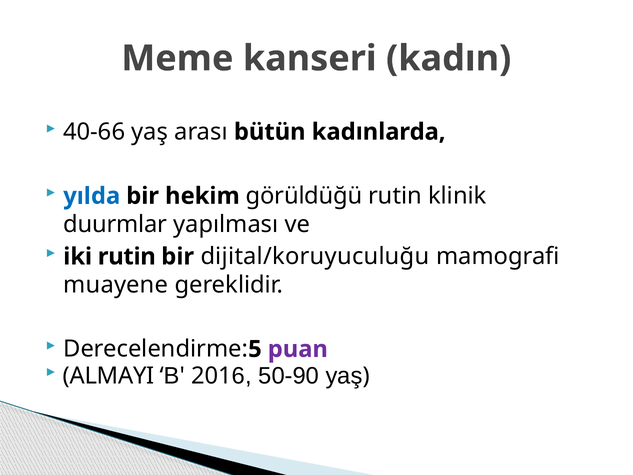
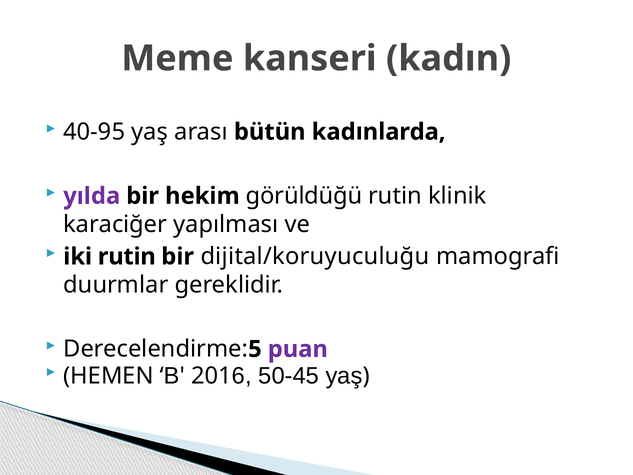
40-66: 40-66 -> 40-95 (94, 132)
yılda colour: blue -> purple (92, 196)
duurmlar: duurmlar -> karaciğer (115, 224)
muayene: muayene -> duurmlar (116, 285)
ALMAYI: ALMAYI -> HEMEN (108, 375)
50-90: 50-90 -> 50-45 (289, 375)
